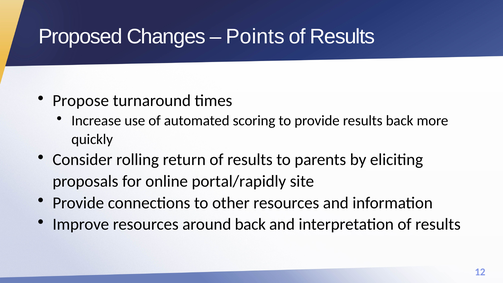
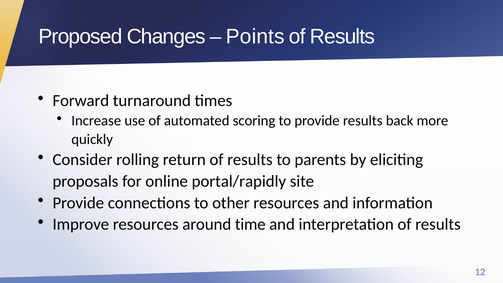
Propose: Propose -> Forward (81, 101)
around back: back -> time (250, 224)
